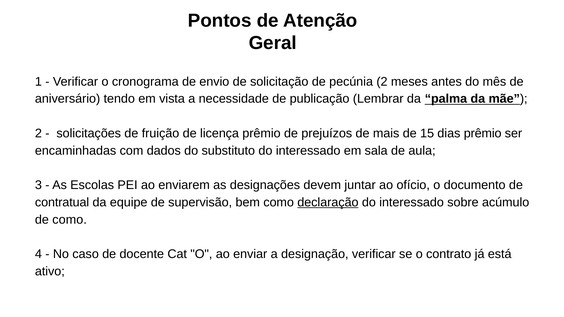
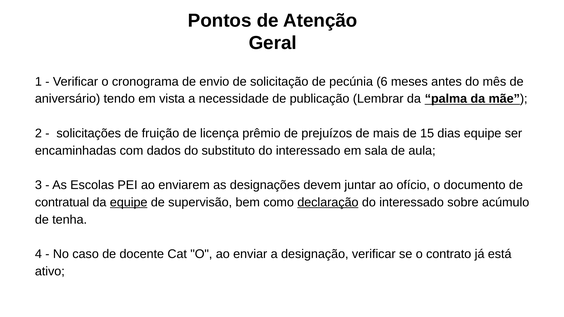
pecúnia 2: 2 -> 6 (382, 82)
dias prêmio: prêmio -> equipe (483, 133)
equipe underline: none -> present (129, 203)
de como: como -> tenha (70, 220)
